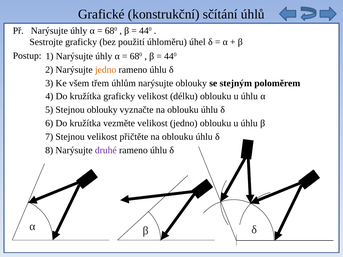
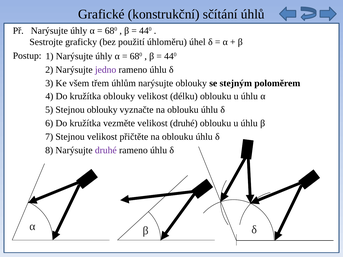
jedno colour: orange -> purple (106, 70)
kružítka graficky: graficky -> oblouky (119, 96)
velikost jedno: jedno -> druhé (184, 123)
